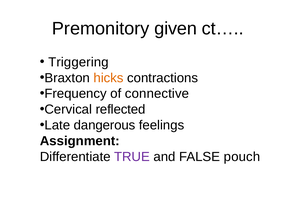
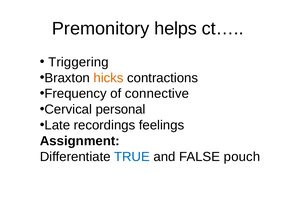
given: given -> helps (176, 29)
reflected: reflected -> personal (121, 109)
dangerous: dangerous -> recordings (104, 125)
TRUE colour: purple -> blue (132, 157)
